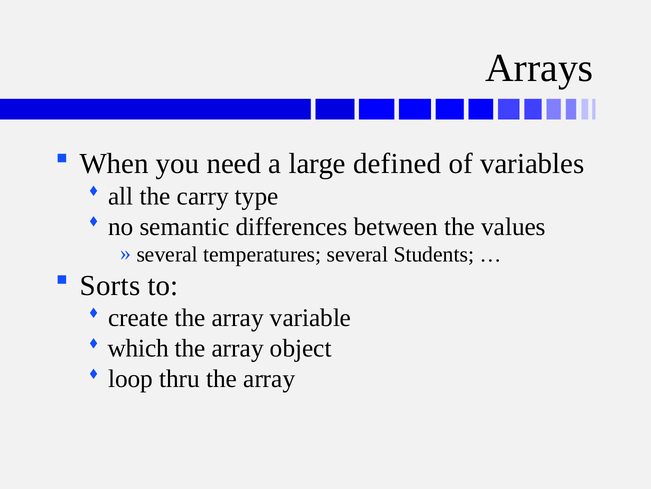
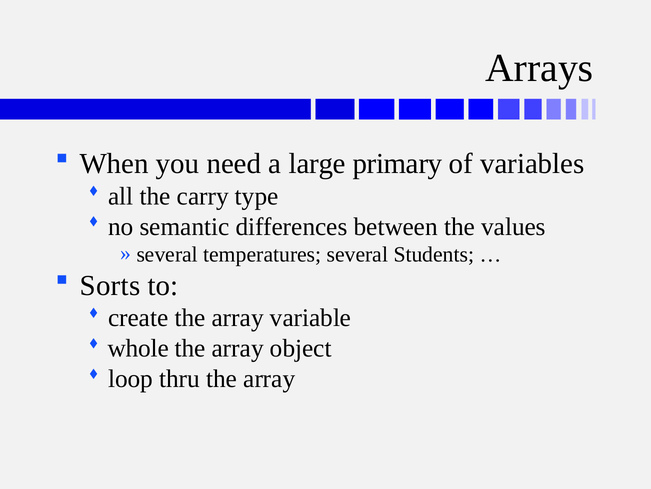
defined: defined -> primary (397, 164)
which: which -> whole (138, 348)
